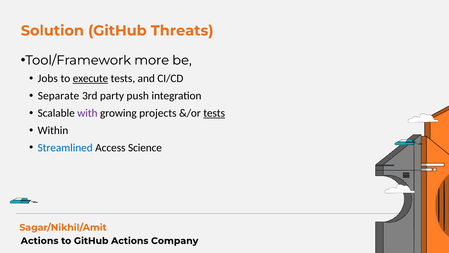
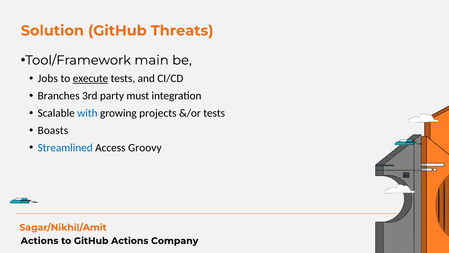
more: more -> main (152, 60)
Separate: Separate -> Branches (59, 96)
push: push -> must (138, 96)
with colour: purple -> blue (87, 113)
tests underline: present -> none (214, 113)
Within: Within -> Boasts (53, 130)
Science: Science -> Groovy (145, 147)
